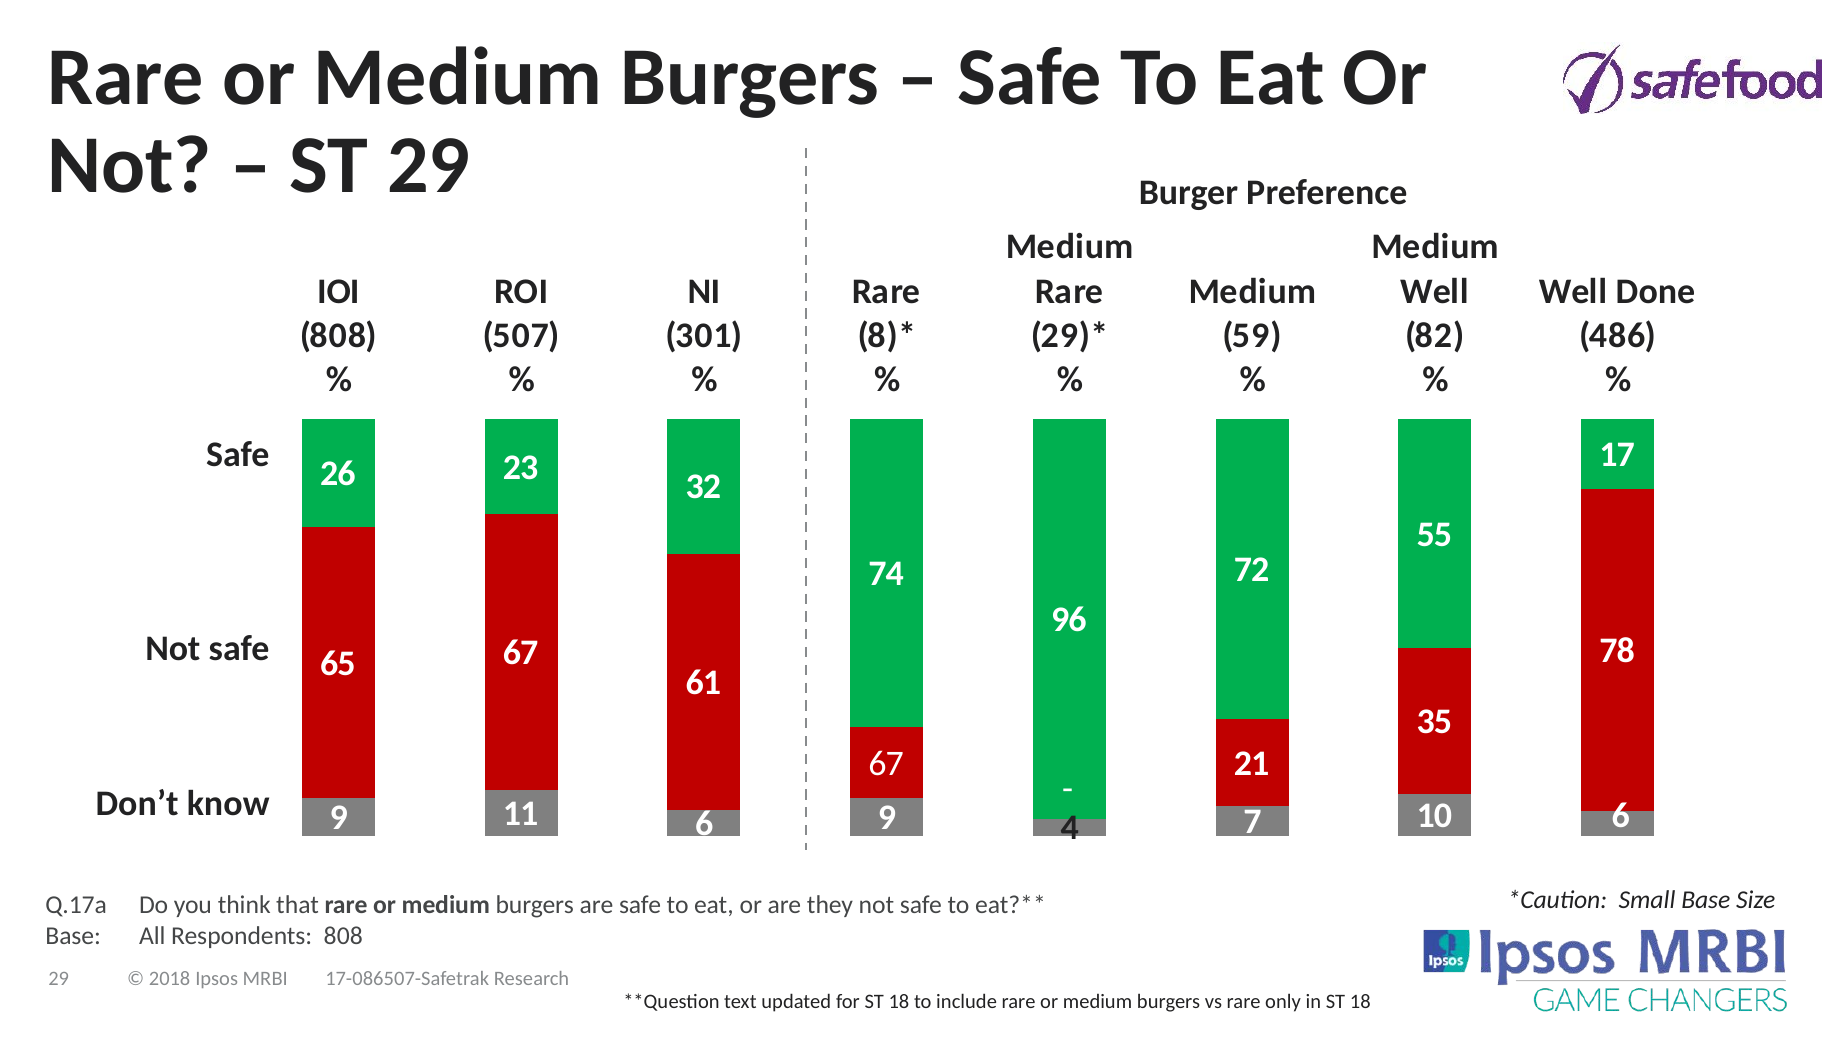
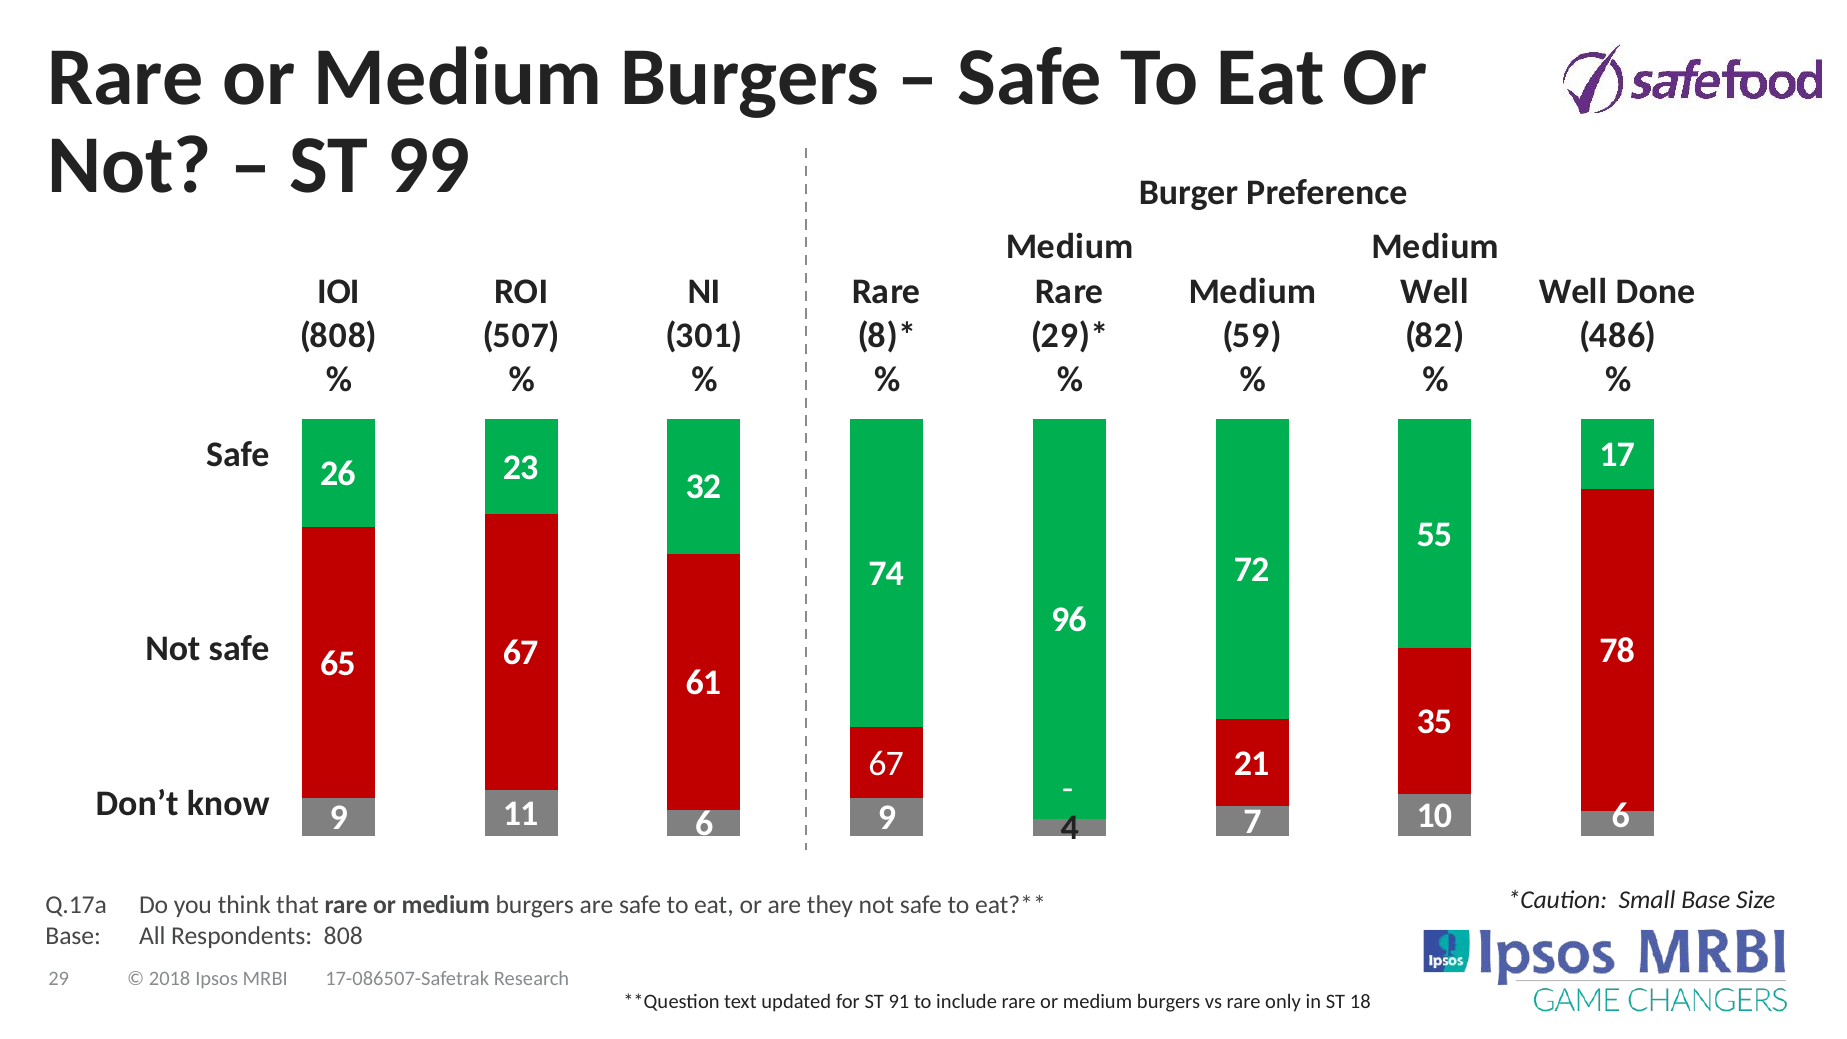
ST 29: 29 -> 99 (429, 166)
for ST 18: 18 -> 91 (899, 1001)
